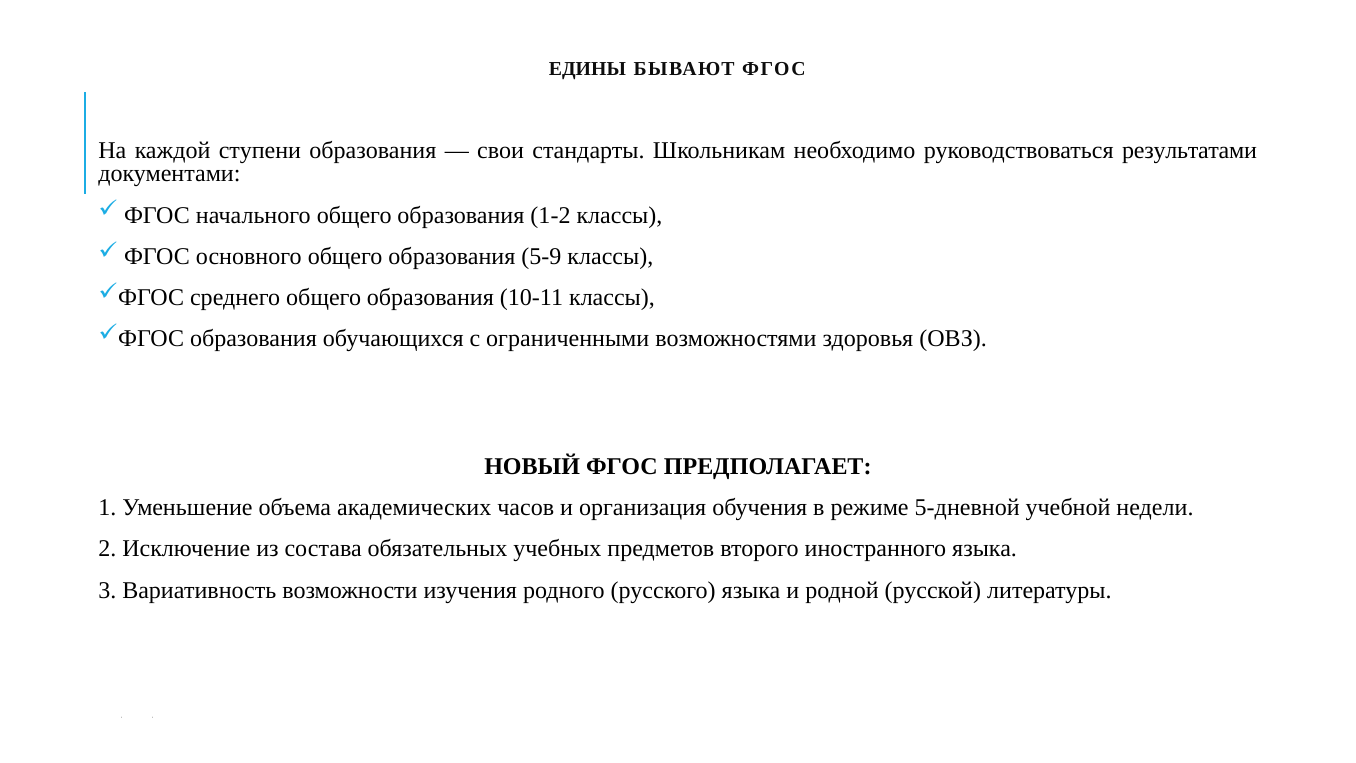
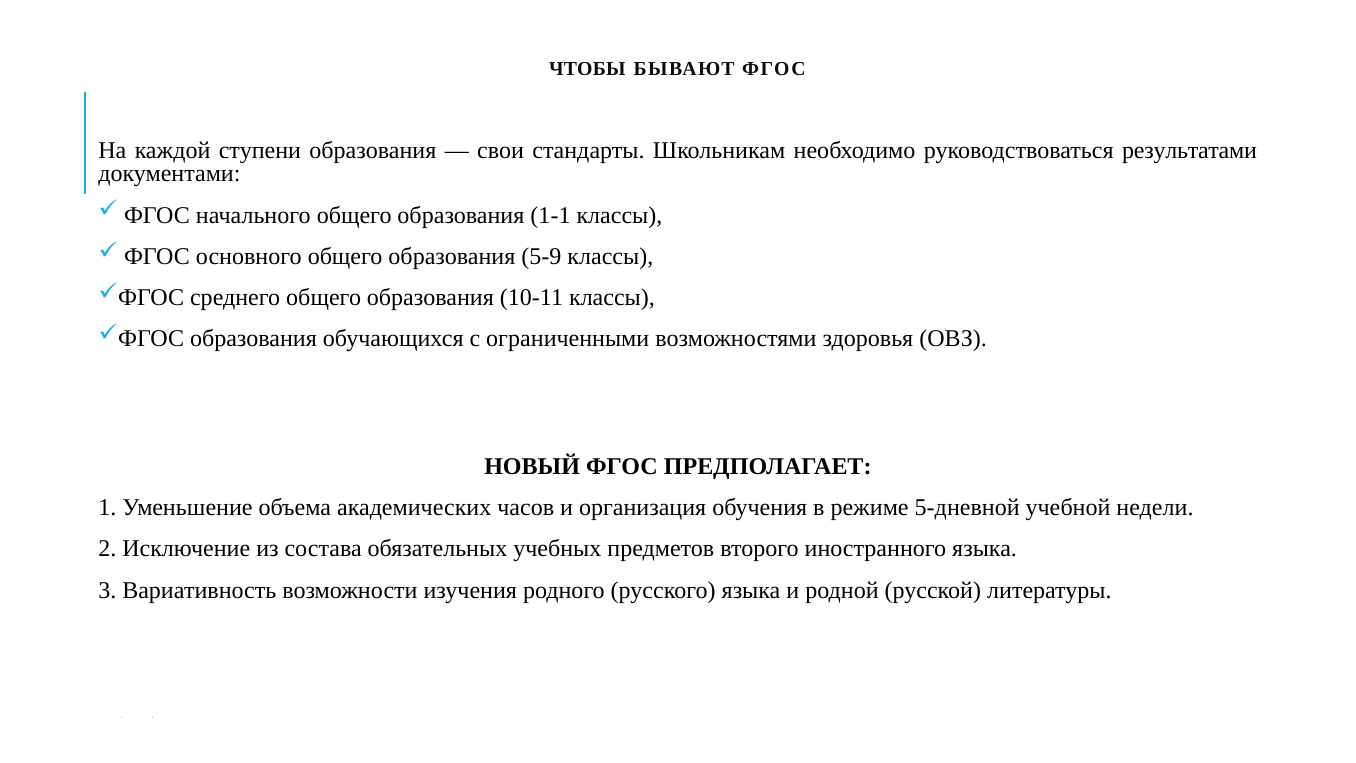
ЕДИНЫ: ЕДИНЫ -> ЧТОБЫ (587, 69)
1-2: 1-2 -> 1-1 (551, 215)
